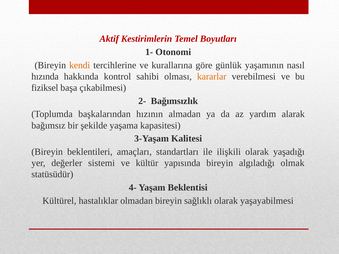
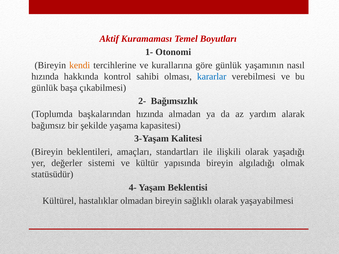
Kestirimlerin: Kestirimlerin -> Kuramaması (147, 39)
kararlar colour: orange -> blue (212, 77)
fiziksel: fiziksel -> günlük (45, 88)
başkalarından hızının: hızının -> hızında (150, 114)
